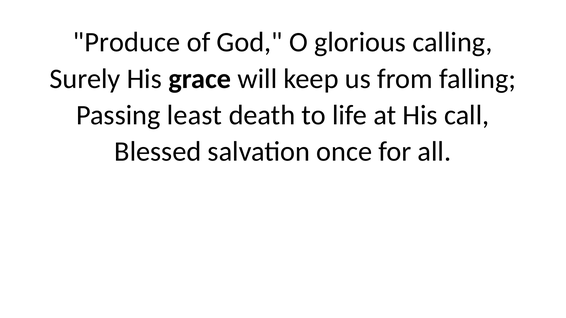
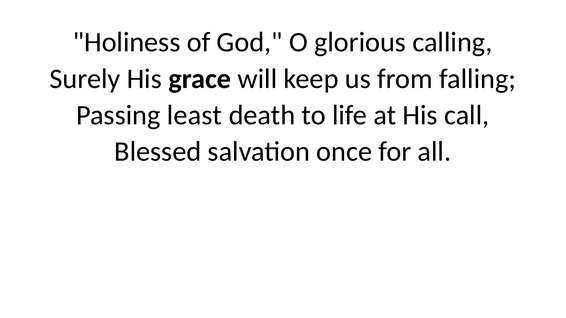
Produce: Produce -> Holiness (127, 42)
